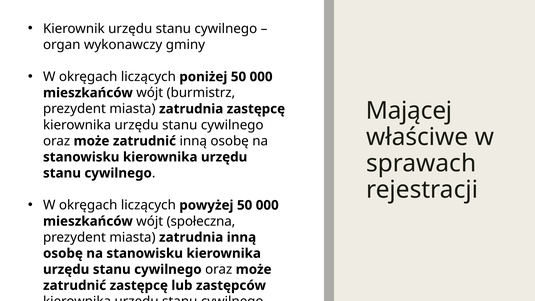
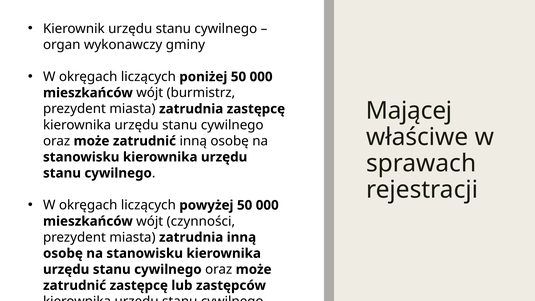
społeczna: społeczna -> czynności (201, 221)
